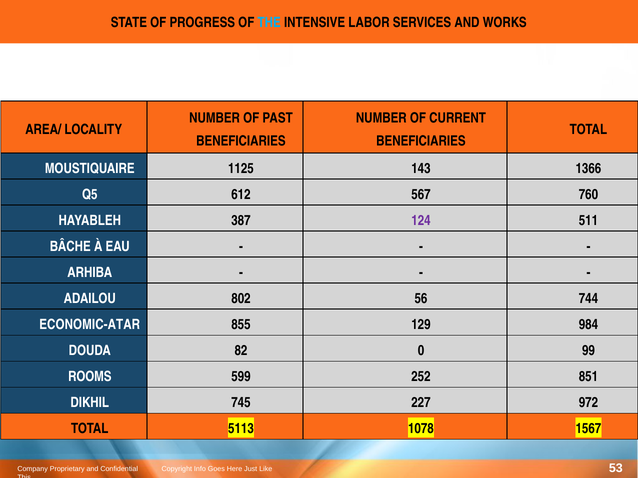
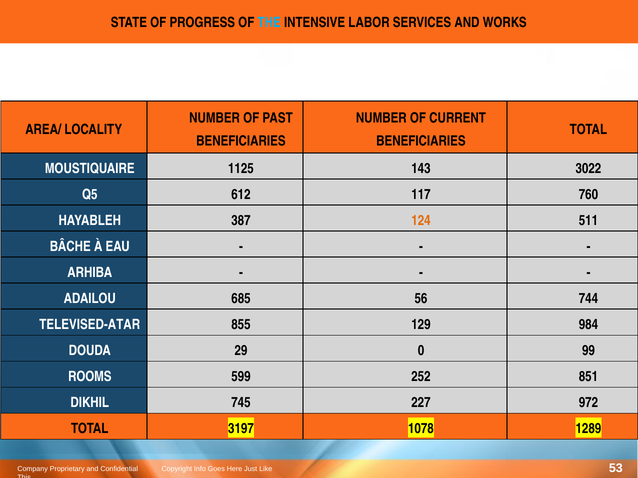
1366: 1366 -> 3022 (588, 169)
567: 567 -> 117 (421, 195)
124 colour: purple -> orange (421, 221)
802: 802 -> 685 (241, 299)
ECONOMIC-ATAR: ECONOMIC-ATAR -> TELEVISED-ATAR (90, 325)
82: 82 -> 29 (241, 351)
5113: 5113 -> 3197 (241, 429)
1567: 1567 -> 1289 (588, 429)
